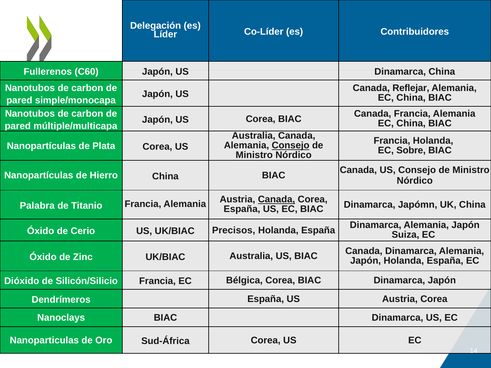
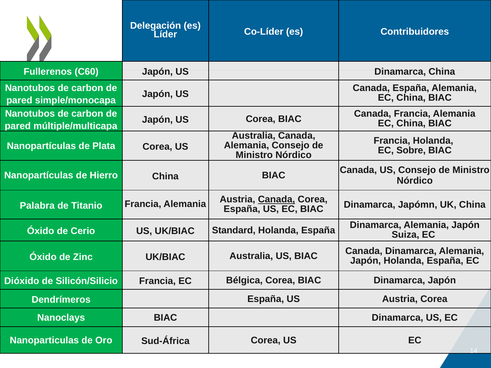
Canada Reflejar: Reflejar -> España (411, 88)
Consejo underline: present -> none (291, 146)
Precisos: Precisos -> Standard (234, 230)
